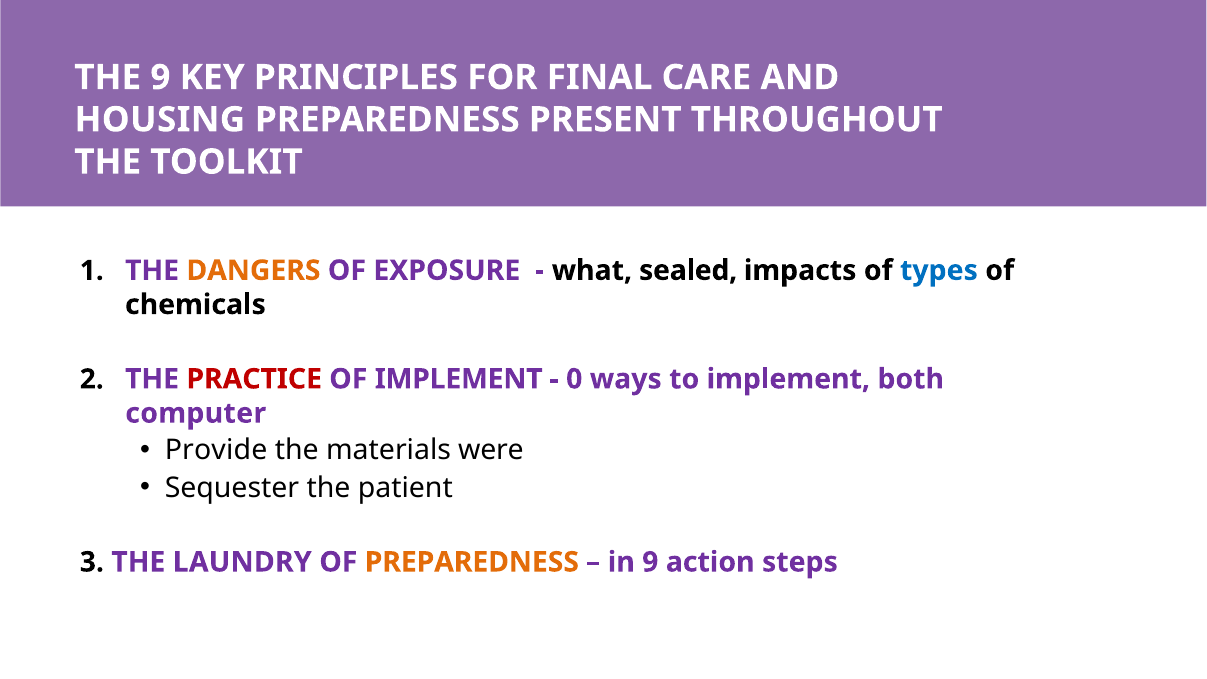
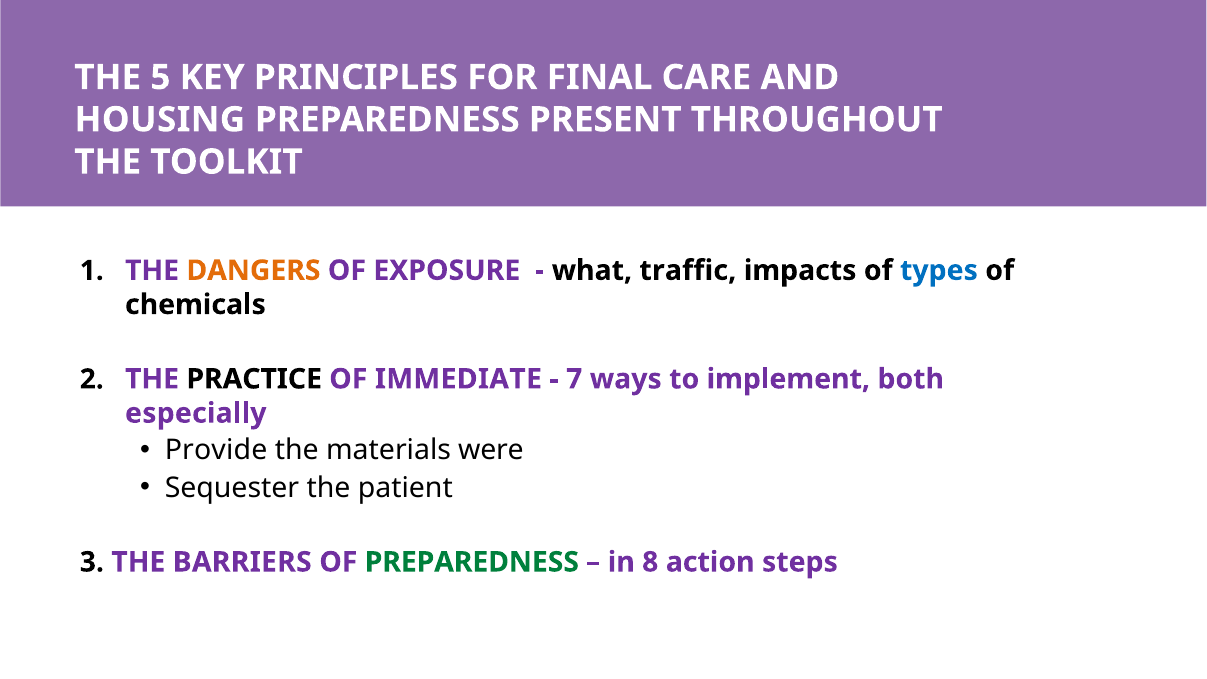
THE 9: 9 -> 5 (160, 77)
sealed: sealed -> traffic (688, 270)
PRACTICE colour: red -> black (254, 379)
OF IMPLEMENT: IMPLEMENT -> IMMEDIATE (458, 379)
0: 0 -> 7 (574, 379)
computer: computer -> especially (196, 413)
LAUNDRY: LAUNDRY -> BARRIERS (242, 562)
PREPAREDNESS colour: orange -> green (472, 562)
in 9: 9 -> 8 (650, 562)
